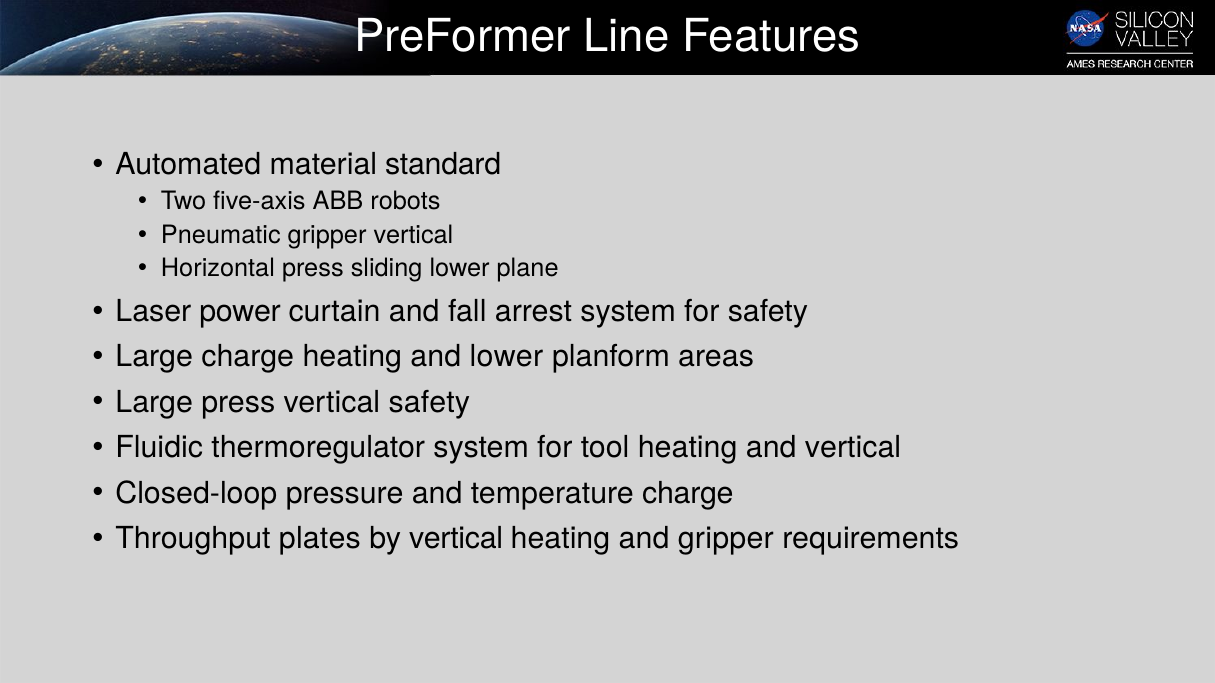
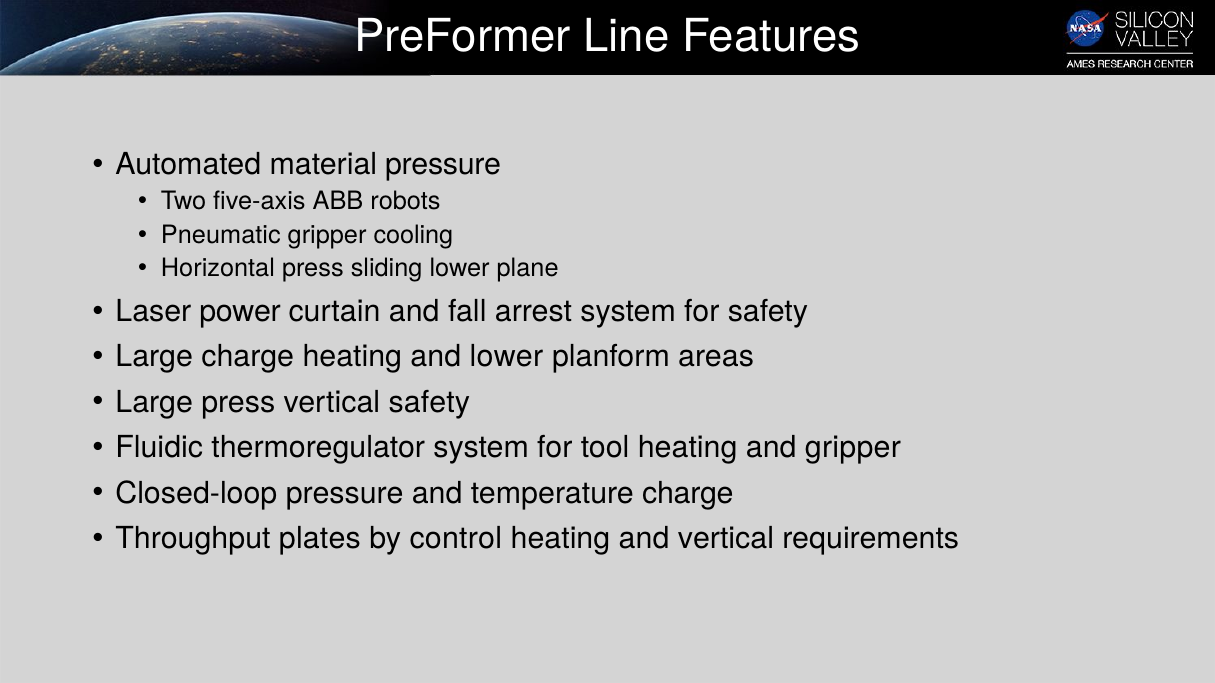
material standard: standard -> pressure (443, 165)
gripper vertical: vertical -> cooling (413, 235)
and vertical: vertical -> gripper (853, 448)
by vertical: vertical -> control (456, 539)
and gripper: gripper -> vertical (726, 539)
